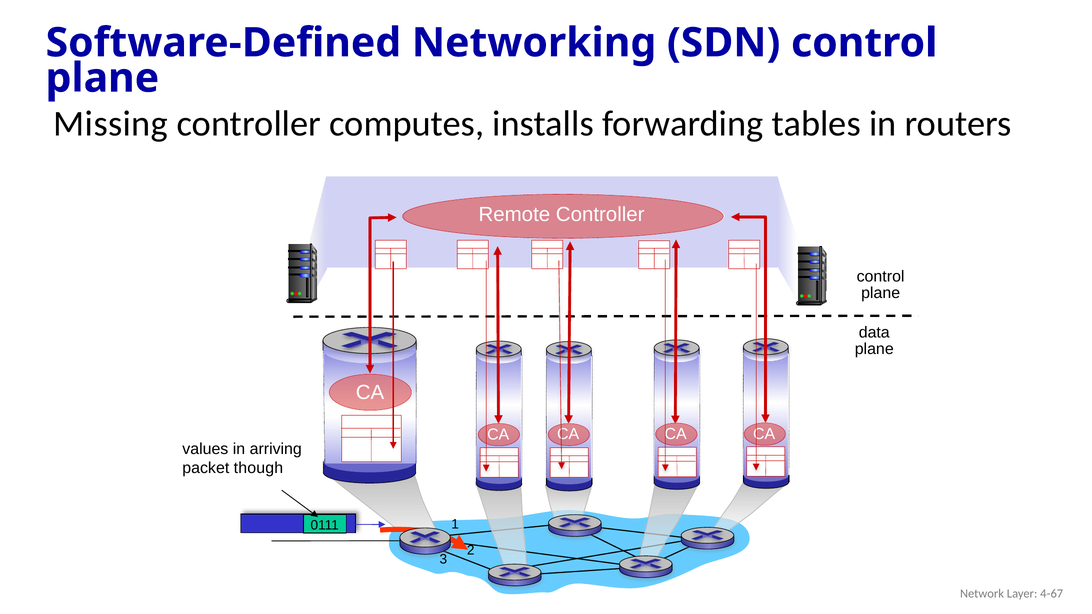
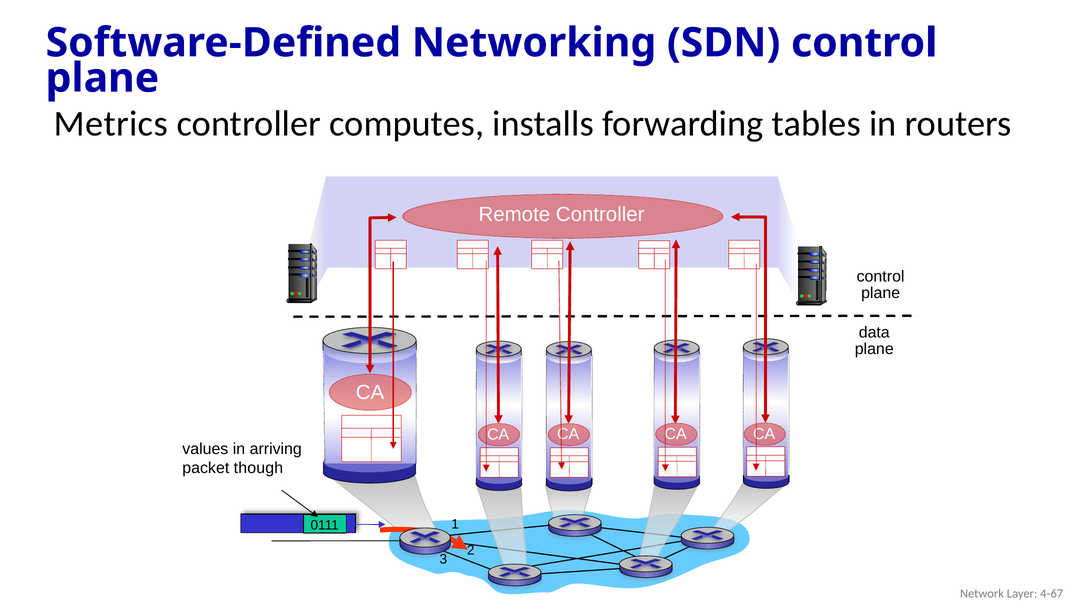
Missing: Missing -> Metrics (111, 124)
